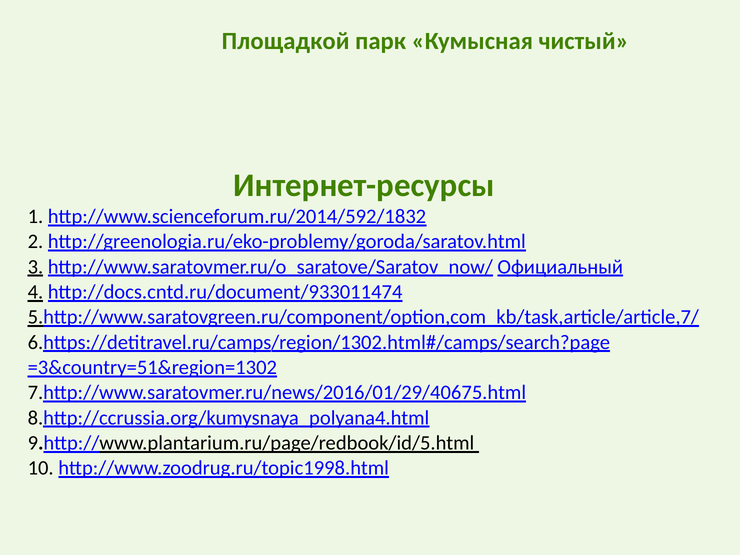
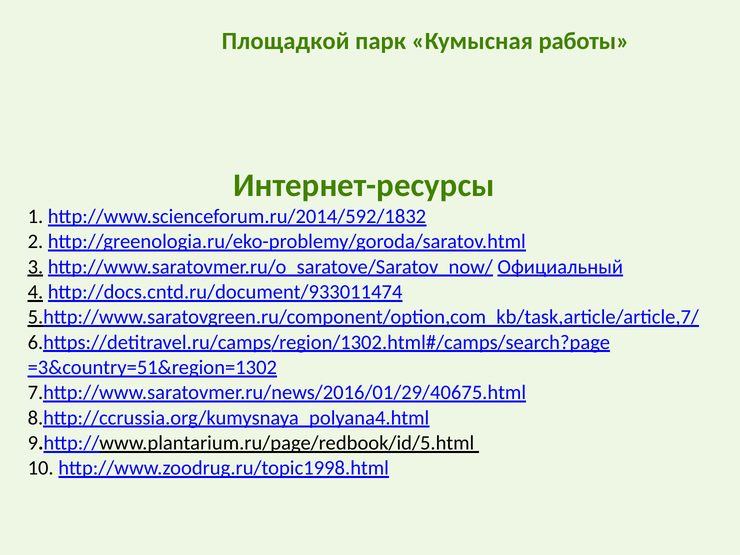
чистый: чистый -> работы (584, 41)
